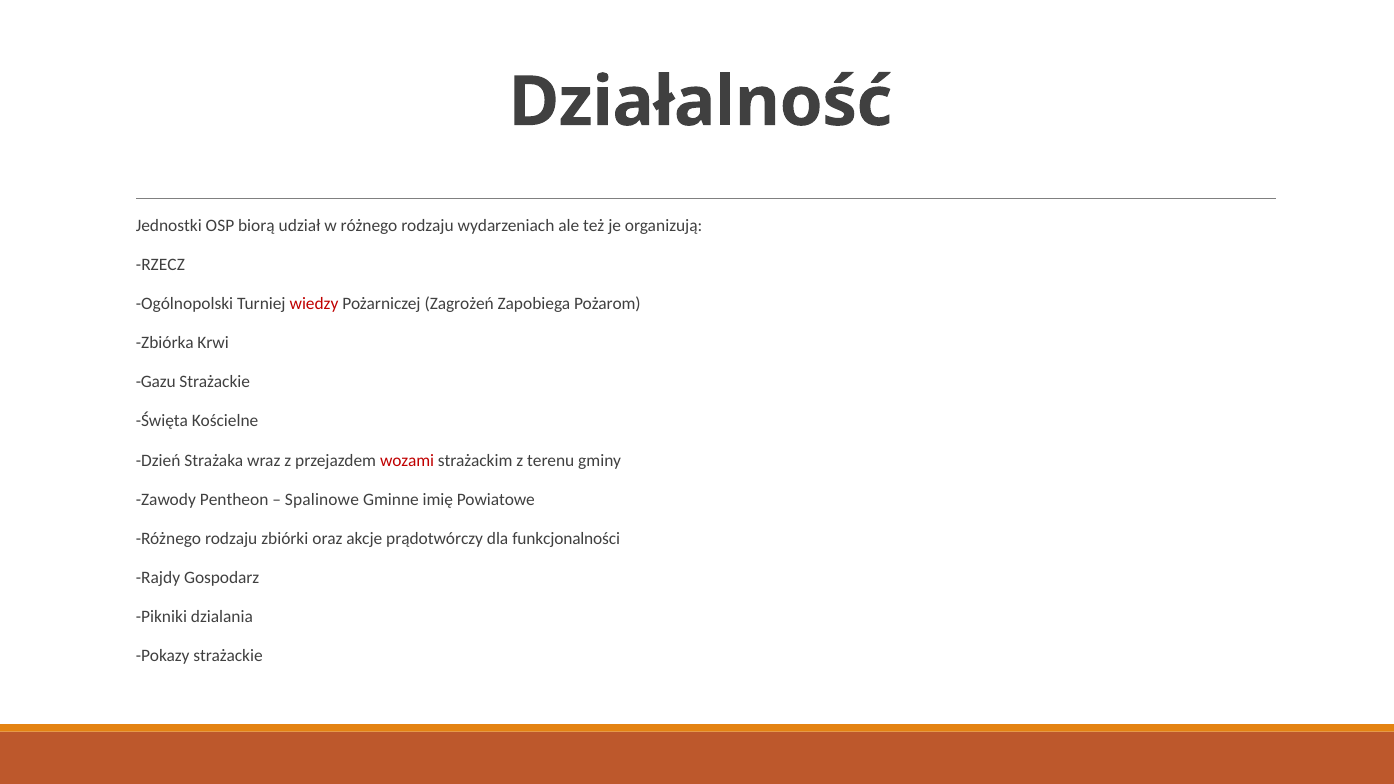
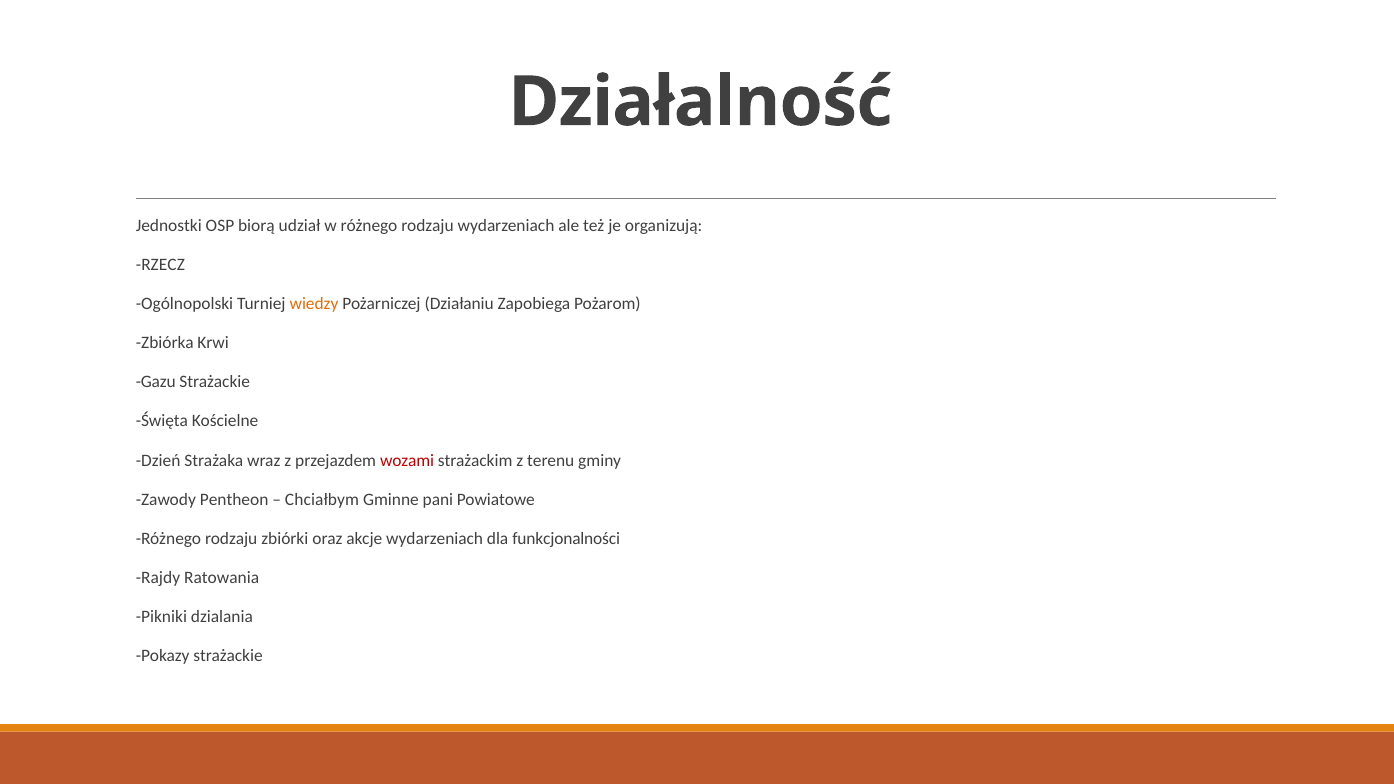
wiedzy colour: red -> orange (314, 304)
Zagrożeń: Zagrożeń -> Działaniu (459, 304)
Spalinowe: Spalinowe -> Chciałbym (322, 500)
imię: imię -> pani (438, 500)
akcje prądotwórczy: prądotwórczy -> wydarzeniach (435, 539)
Gospodarz: Gospodarz -> Ratowania (222, 578)
